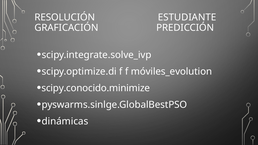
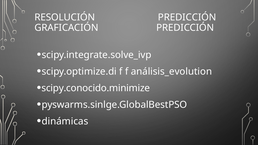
RESOLUCIÓN ESTUDIANTE: ESTUDIANTE -> PREDICCIÓN (187, 17)
móviles_evolution: móviles_evolution -> análisis_evolution (171, 72)
